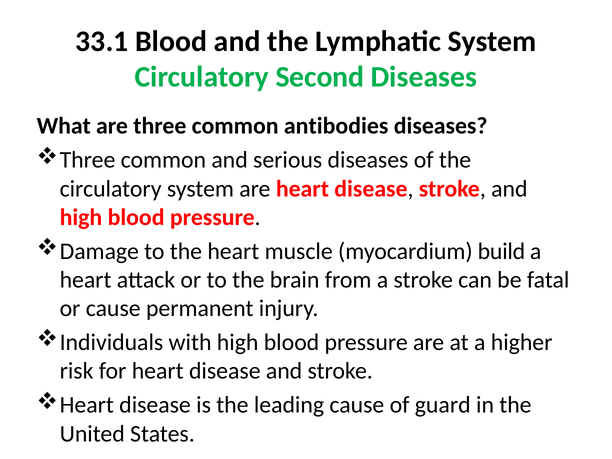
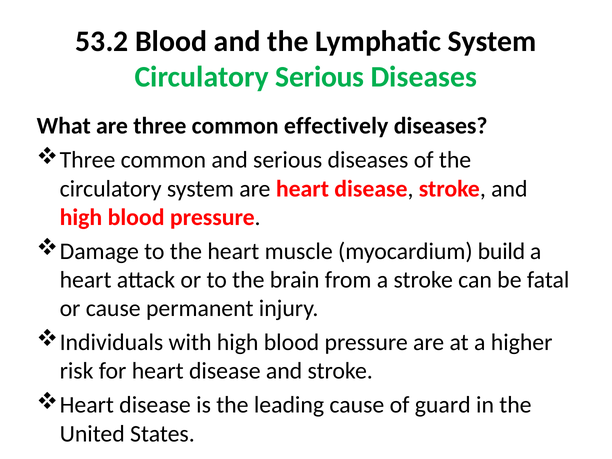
33.1: 33.1 -> 53.2 (102, 41)
Circulatory Second: Second -> Serious (320, 77)
antibodies: antibodies -> effectively (336, 126)
